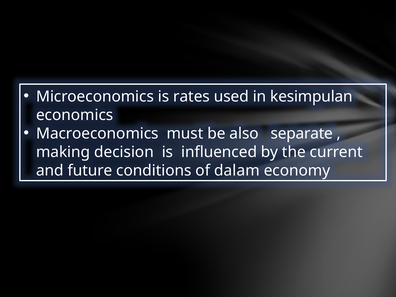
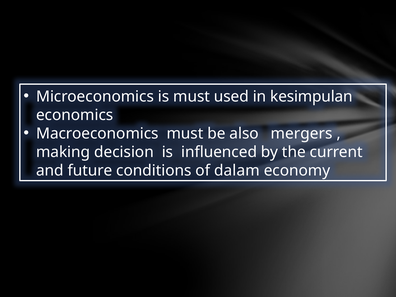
is rates: rates -> must (192, 96)
separate: separate -> mergers (302, 133)
